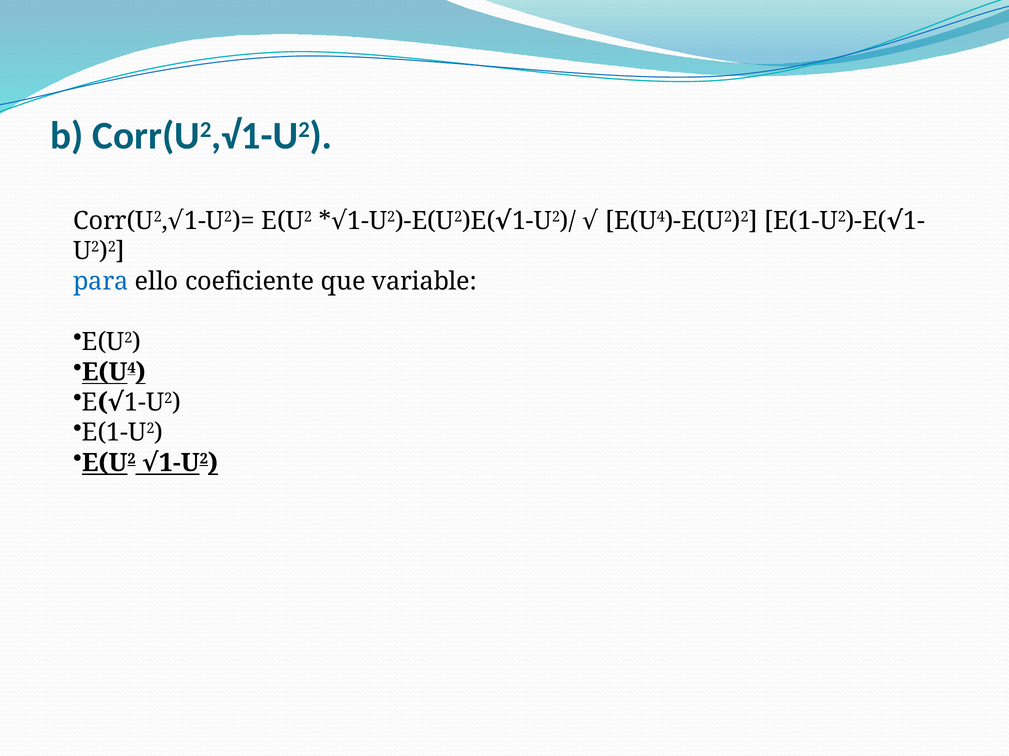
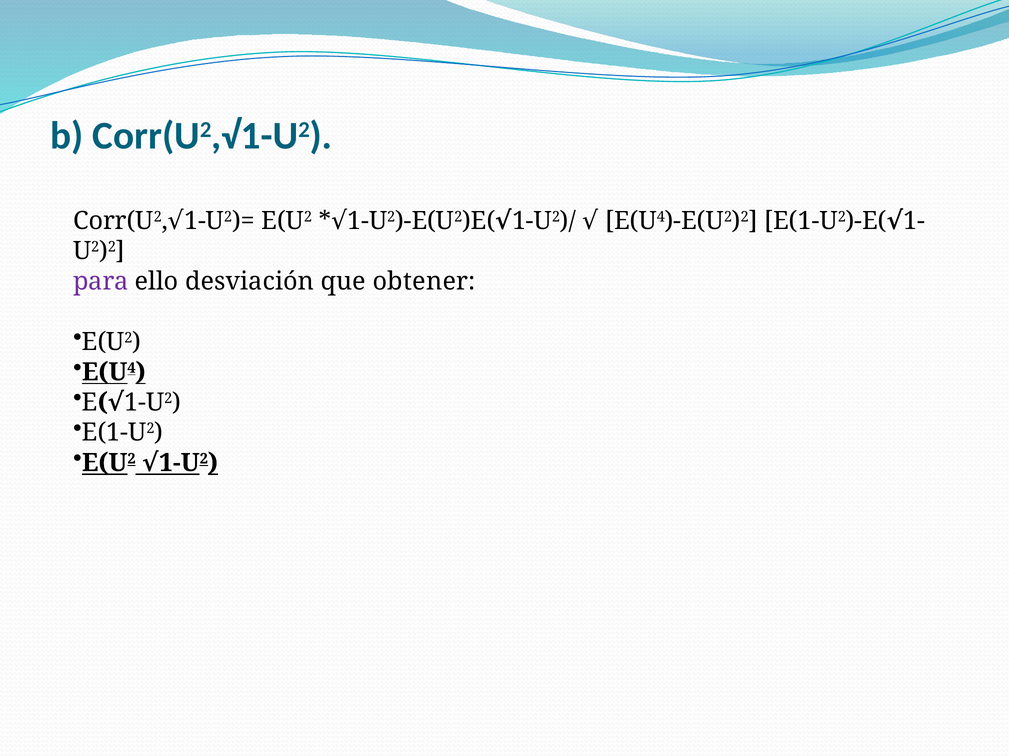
para colour: blue -> purple (101, 282)
coeficiente: coeficiente -> desviación (250, 282)
variable: variable -> obtener (424, 282)
